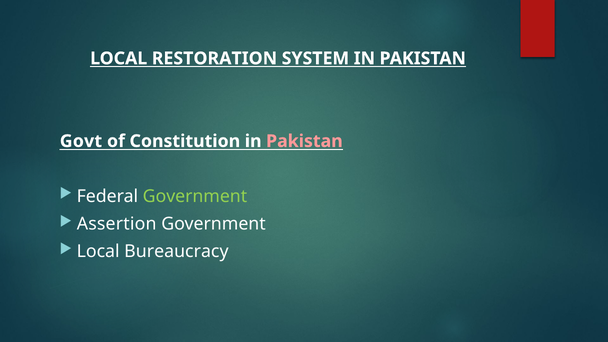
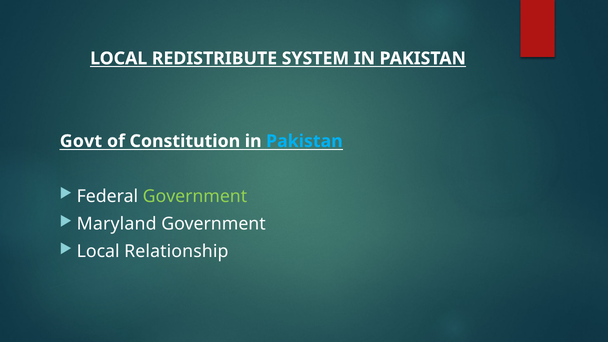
RESTORATION: RESTORATION -> REDISTRIBUTE (214, 58)
Pakistan colour: pink -> light blue (304, 141)
Assertion: Assertion -> Maryland (117, 224)
Bureaucracy: Bureaucracy -> Relationship (176, 251)
